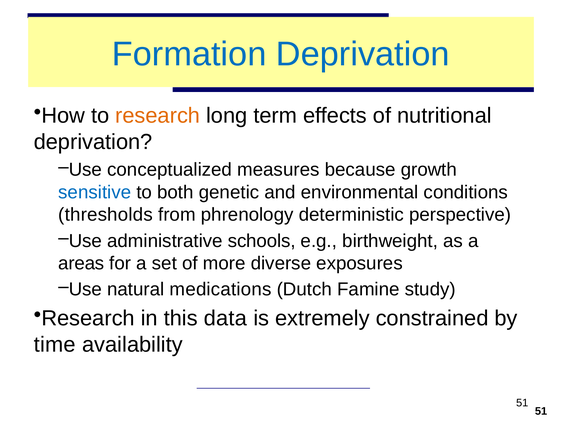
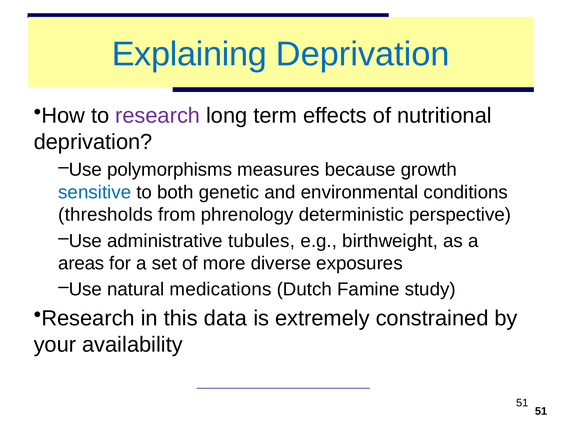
Formation: Formation -> Explaining (189, 54)
research colour: orange -> purple (158, 116)
conceptualized: conceptualized -> polymorphisms (170, 170)
schools: schools -> tubules (262, 241)
time: time -> your (55, 345)
